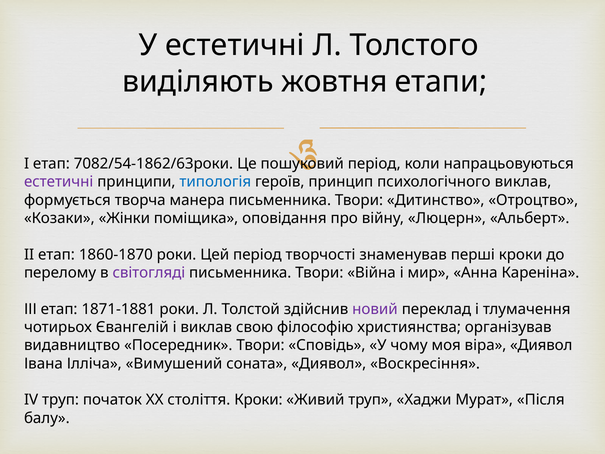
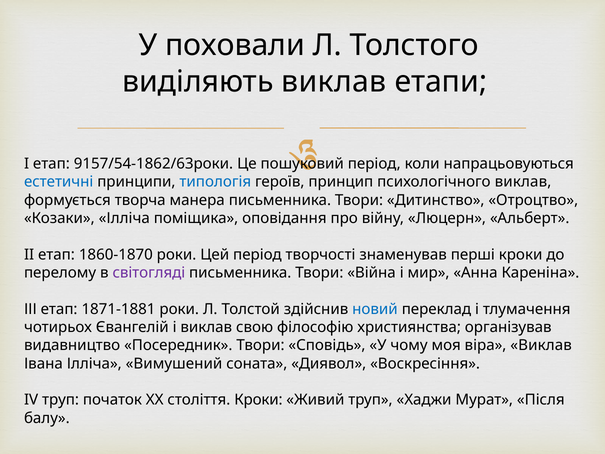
У естетичні: естетичні -> поховали (235, 45)
виділяють жовтня: жовтня -> виклав (334, 82)
7082/54-1862/63роки: 7082/54-1862/63роки -> 9157/54-1862/63роки (153, 164)
естетичні colour: purple -> blue (59, 182)
Козаки Жінки: Жінки -> Ілліча (124, 218)
новий colour: purple -> blue (375, 309)
віра Диявол: Диявол -> Виклав (541, 345)
